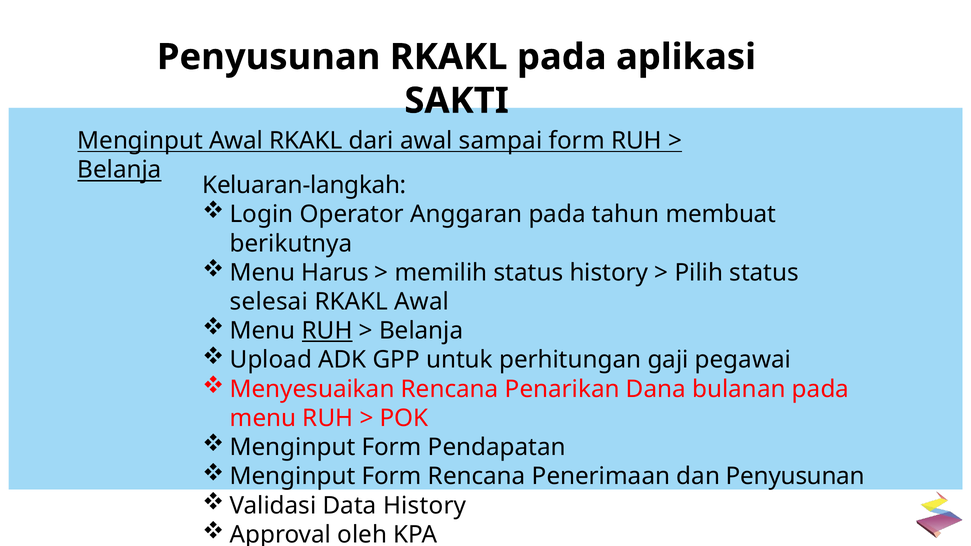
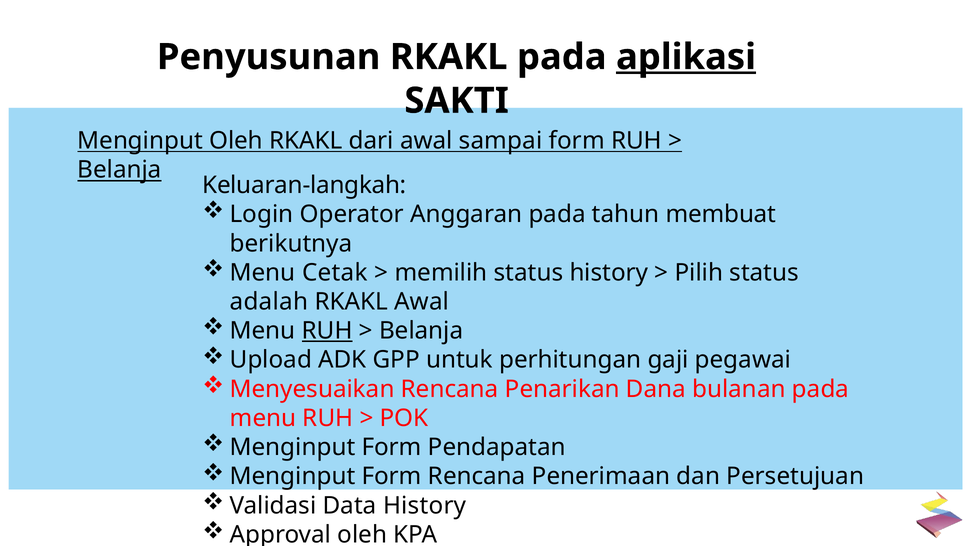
aplikasi underline: none -> present (686, 57)
Menginput Awal: Awal -> Oleh (236, 141)
Harus: Harus -> Cetak (335, 273)
selesai: selesai -> adalah (269, 302)
dan Penyusunan: Penyusunan -> Persetujuan (795, 477)
